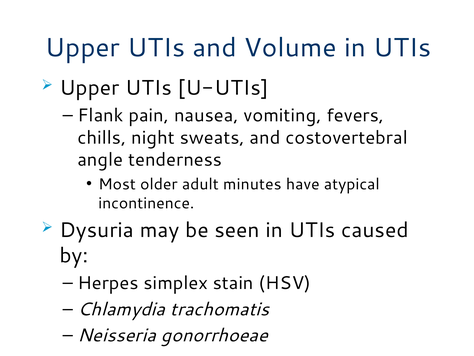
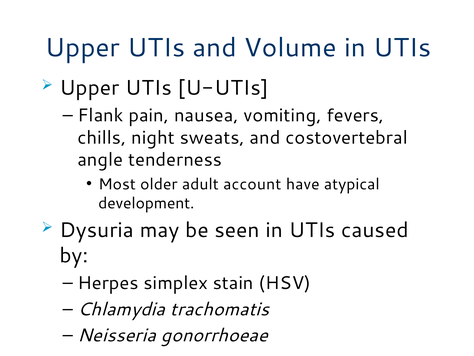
minutes: minutes -> account (252, 184)
incontinence: incontinence -> development (146, 203)
